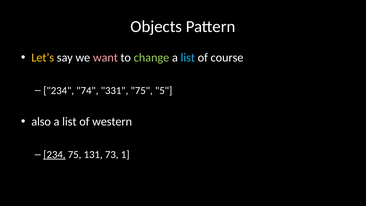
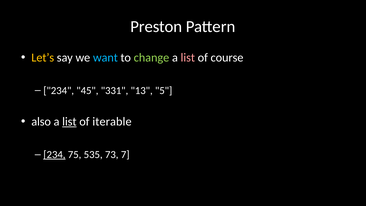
Objects: Objects -> Preston (156, 27)
want colour: pink -> light blue (105, 58)
list colour: light blue -> pink (188, 58)
74: 74 -> 45 (87, 90)
331 75: 75 -> 13 (142, 90)
list underline: none -> present (69, 122)
western: western -> iterable (112, 122)
131: 131 -> 535 (93, 154)
1: 1 -> 7 (125, 154)
